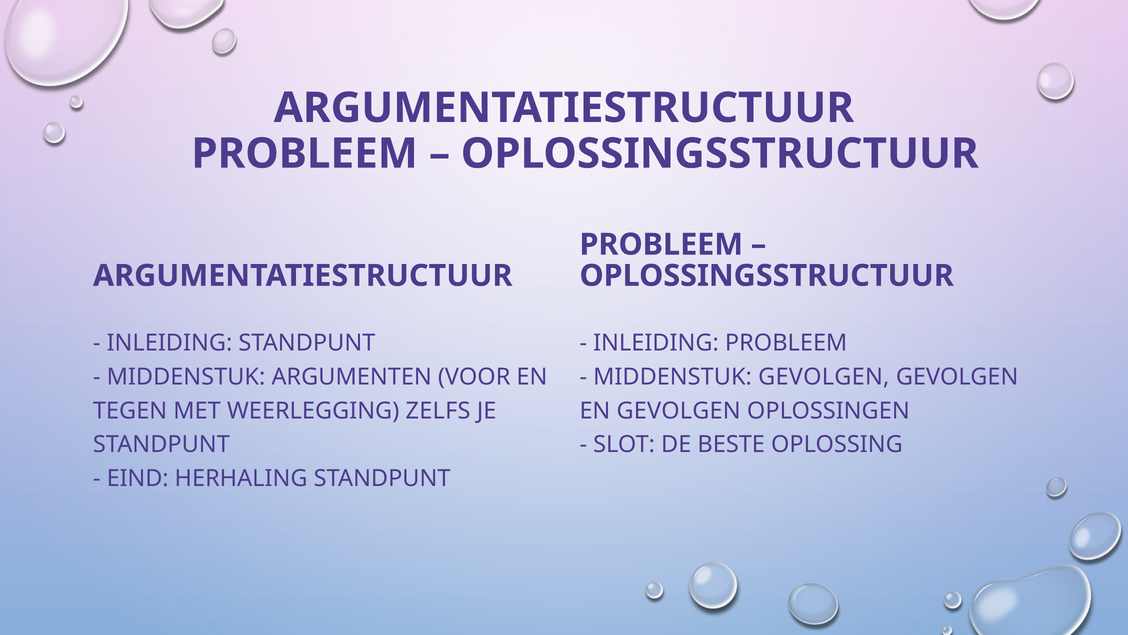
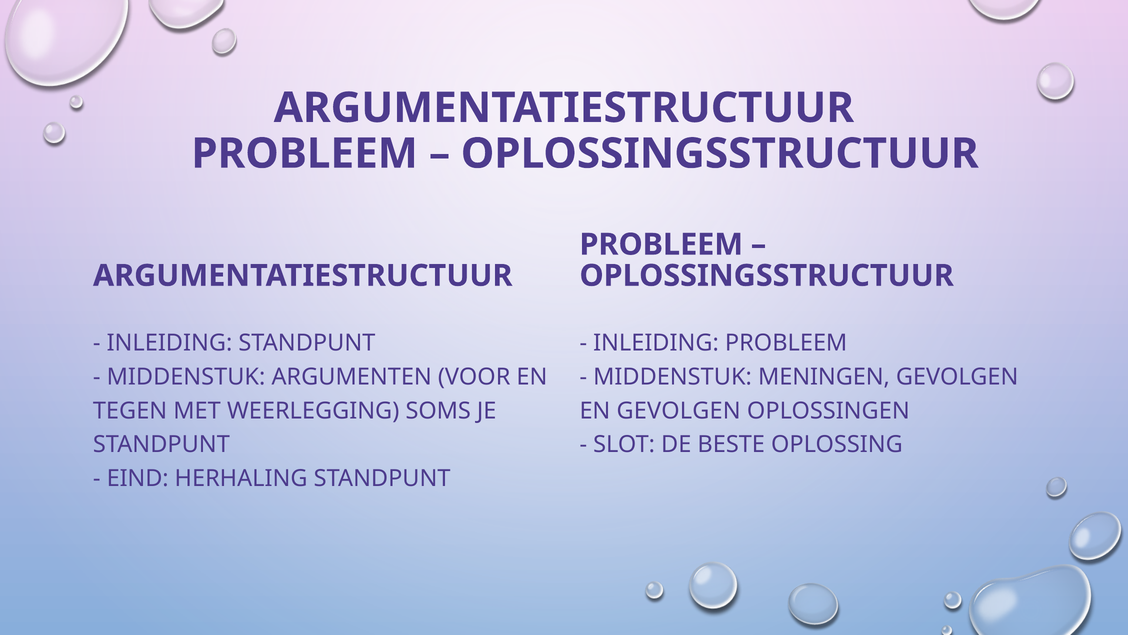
MIDDENSTUK GEVOLGEN: GEVOLGEN -> MENINGEN (824, 377)
ZELFS: ZELFS -> SOMS (438, 411)
